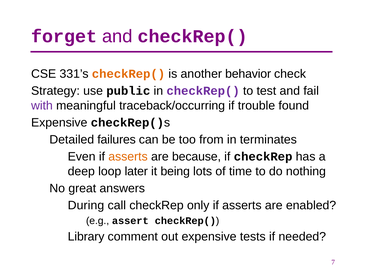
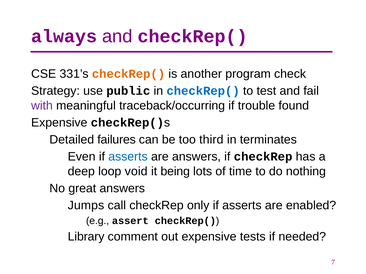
forget: forget -> always (64, 36)
behavior: behavior -> program (248, 74)
checkRep( colour: purple -> blue (203, 91)
from: from -> third (211, 140)
asserts colour: orange -> blue (128, 157)
are because: because -> answers (196, 157)
later: later -> void (136, 172)
During: During -> Jumps (86, 206)
